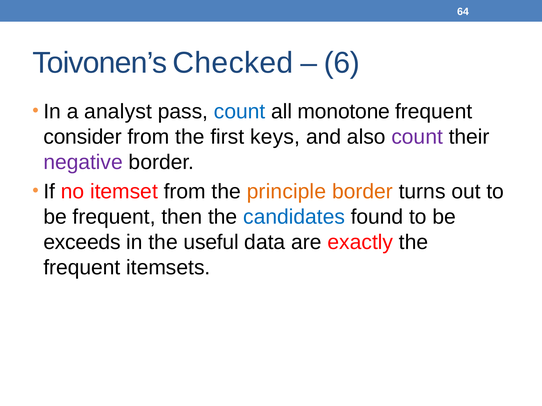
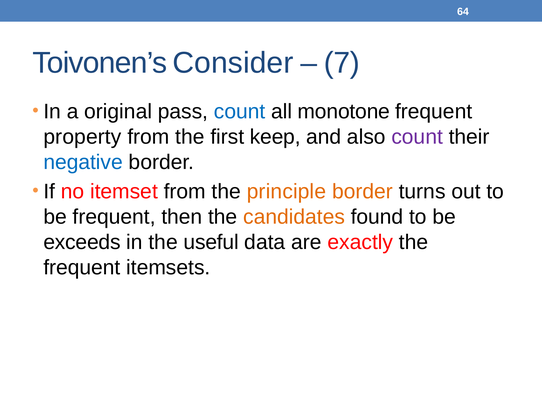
Checked: Checked -> Consider (233, 63)
6: 6 -> 7 (342, 63)
analyst: analyst -> original (118, 112)
consider: consider -> property (82, 137)
keys: keys -> keep (275, 137)
negative colour: purple -> blue (83, 162)
candidates colour: blue -> orange (294, 217)
